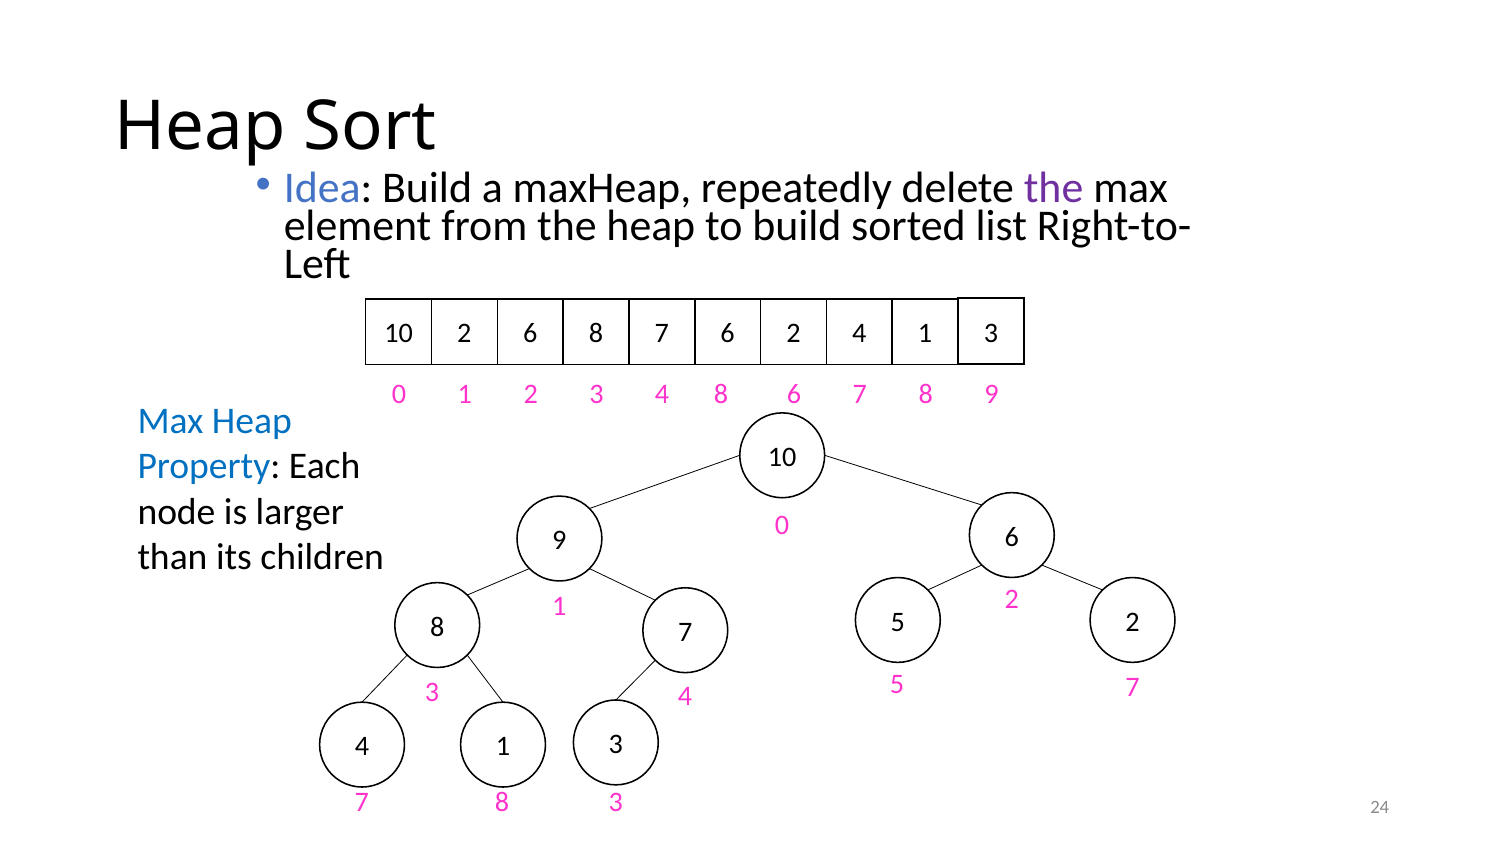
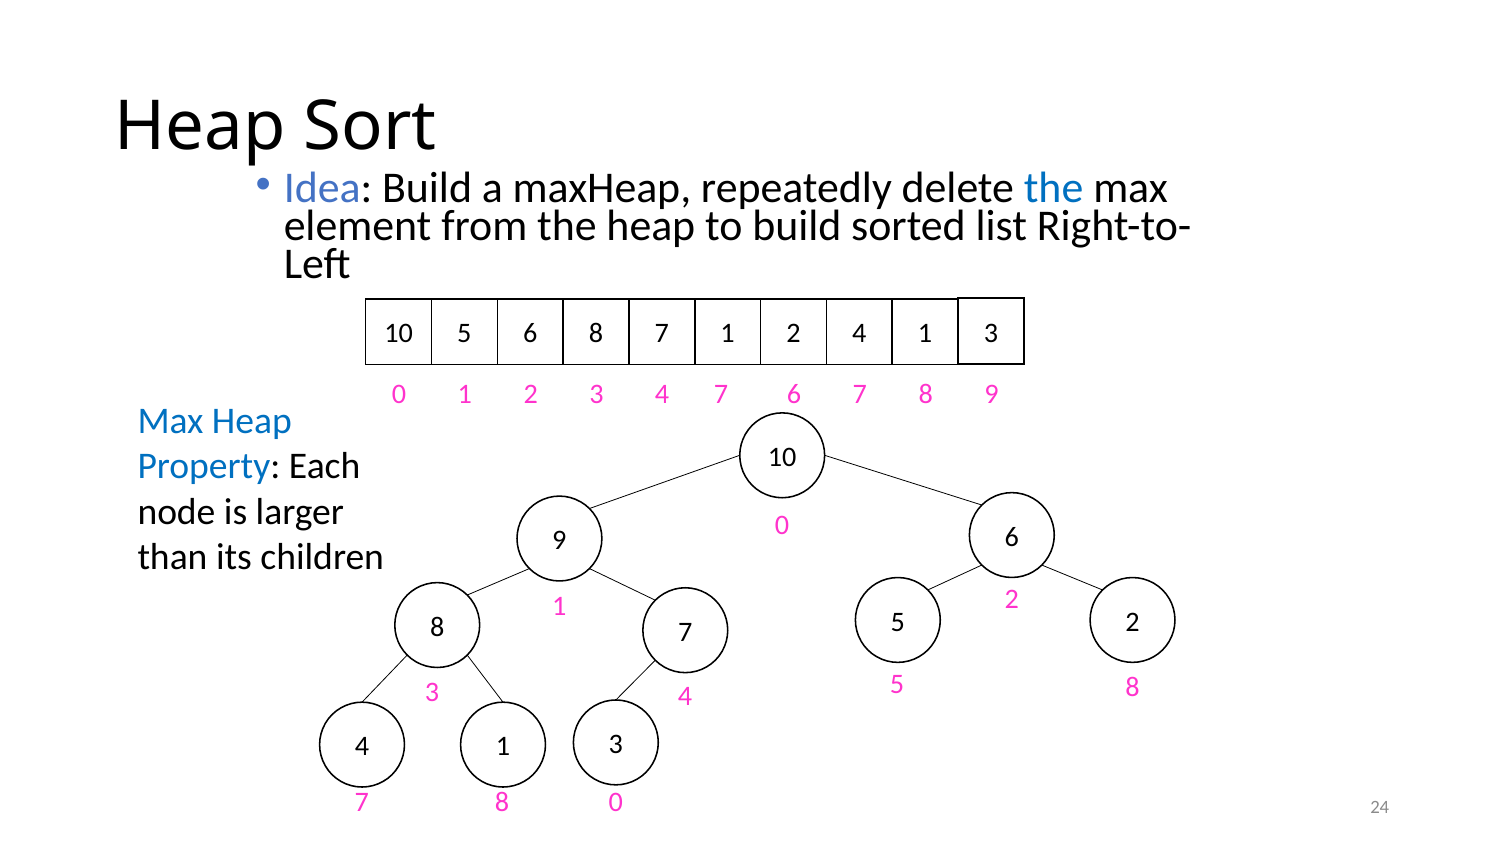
the colour: purple -> blue (1054, 188)
10 2: 2 -> 5 (464, 334)
7 6: 6 -> 1 (728, 334)
4 8: 8 -> 7 (721, 394)
4 7: 7 -> 8 (1132, 687)
8 3: 3 -> 0 (616, 802)
